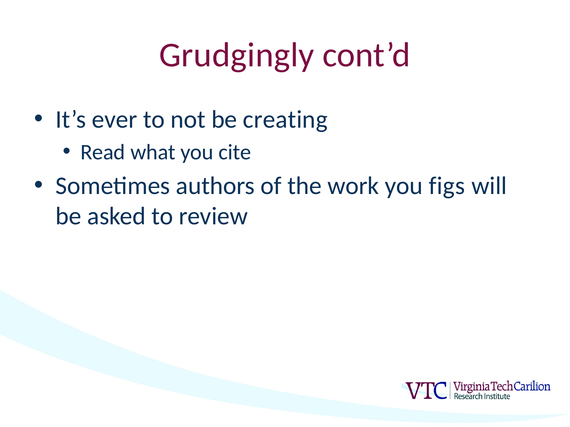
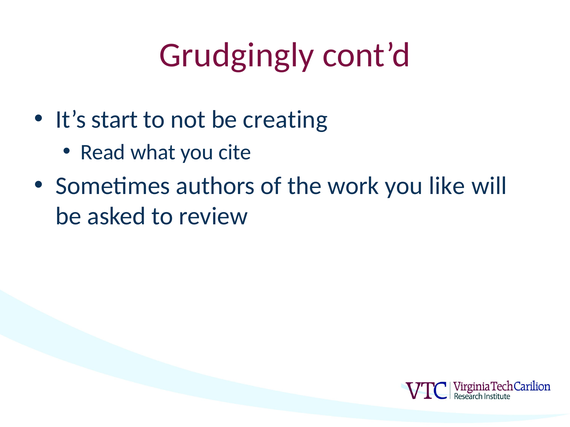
ever: ever -> start (115, 120)
figs: figs -> like (447, 186)
